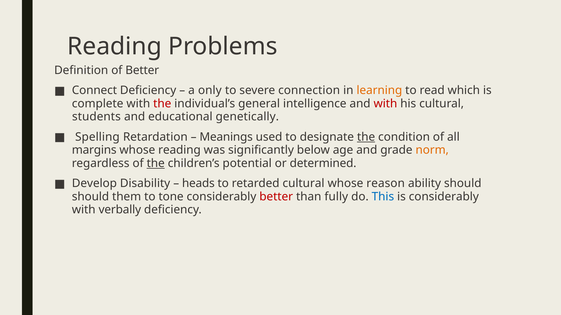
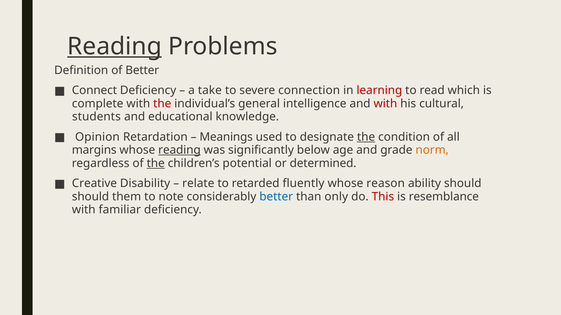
Reading underline: none -> present (115, 47)
only: only -> take (210, 91)
learning colour: orange -> red (379, 91)
genetically: genetically -> knowledge (247, 117)
Spelling: Spelling -> Opinion (97, 137)
reading underline: none -> present (179, 150)
Develop: Develop -> Creative (94, 184)
heads: heads -> relate (198, 184)
retarded cultural: cultural -> fluently (303, 184)
tone: tone -> note (171, 197)
better colour: red -> blue (276, 197)
fully: fully -> only (336, 197)
This colour: blue -> red (383, 197)
is considerably: considerably -> resemblance (444, 197)
verbally: verbally -> familiar (120, 210)
